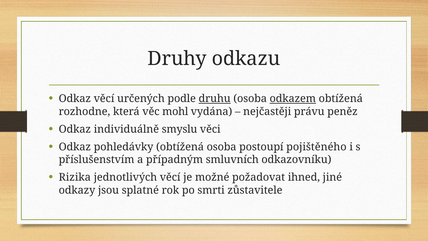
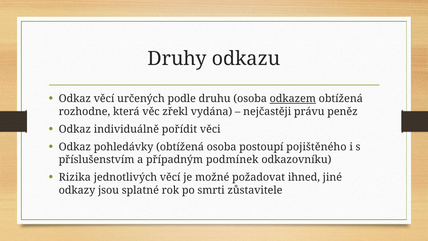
druhu underline: present -> none (215, 99)
mohl: mohl -> zřekl (175, 111)
smyslu: smyslu -> pořídit (179, 129)
smluvních: smluvních -> podmínek (232, 160)
